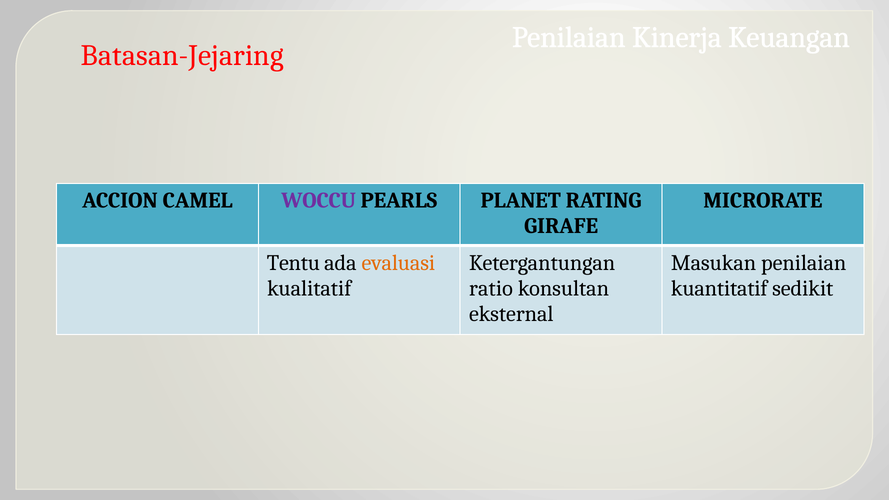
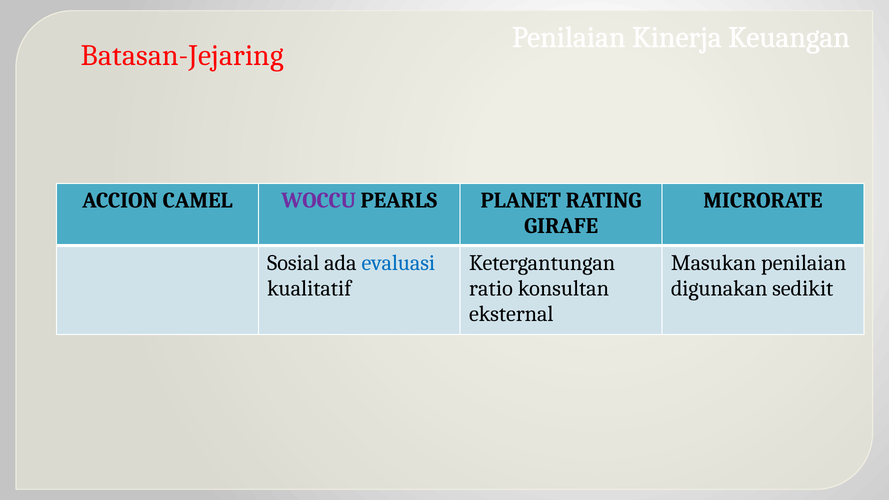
Tentu: Tentu -> Sosial (293, 263)
evaluasi colour: orange -> blue (398, 263)
kuantitatif: kuantitatif -> digunakan (719, 288)
